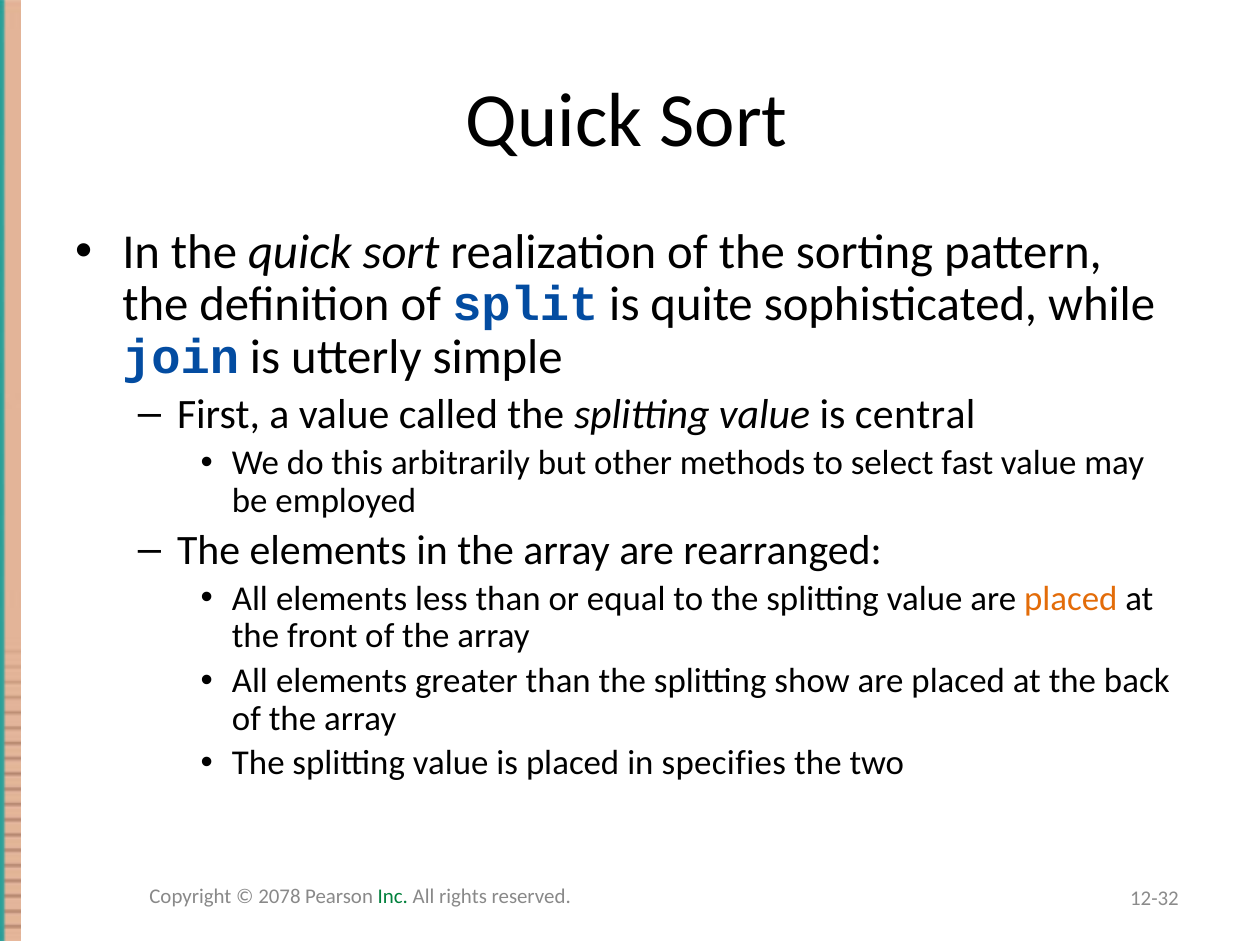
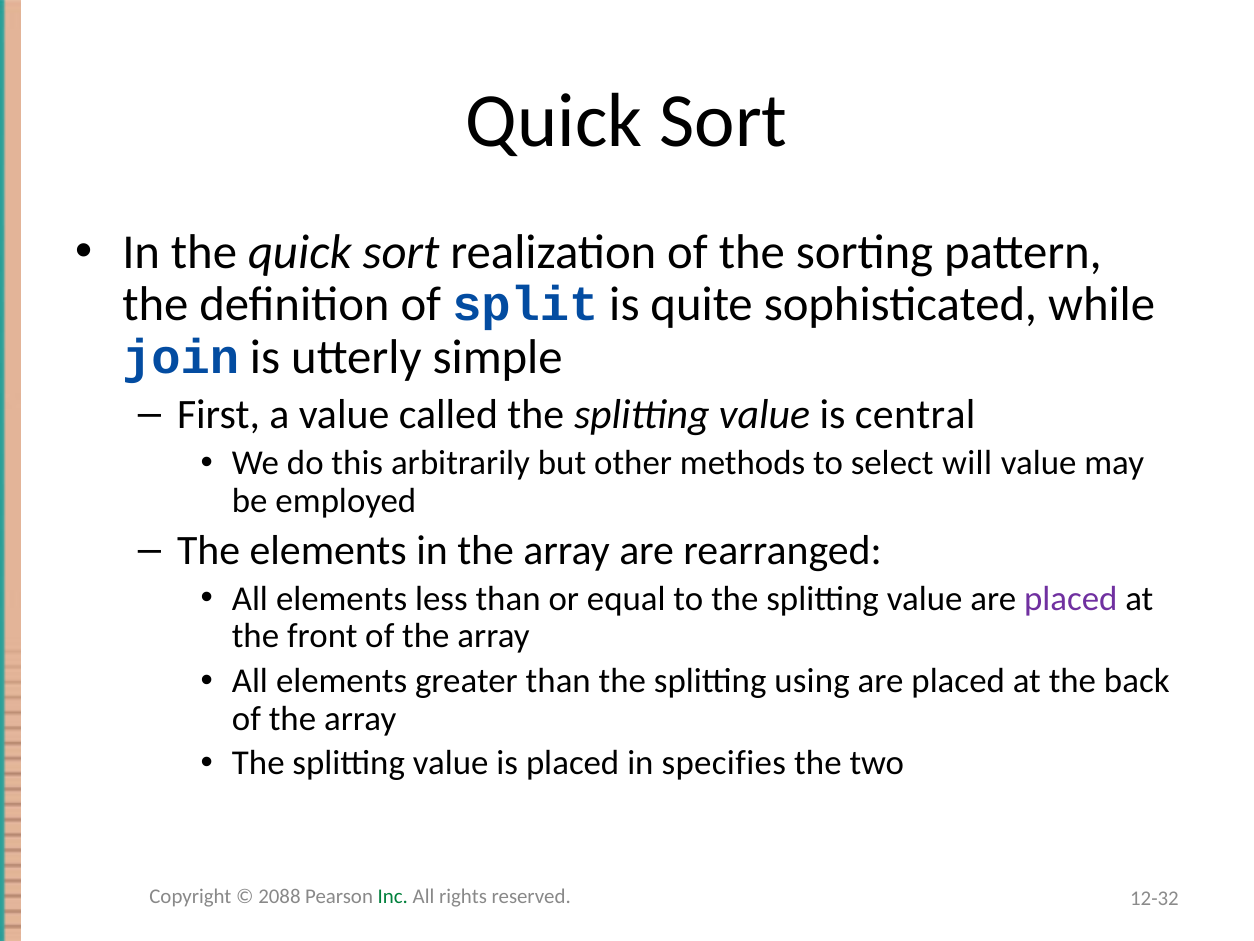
fast: fast -> will (967, 463)
placed colour: orange -> purple (1071, 598)
show: show -> using (812, 681)
2078: 2078 -> 2088 (279, 896)
